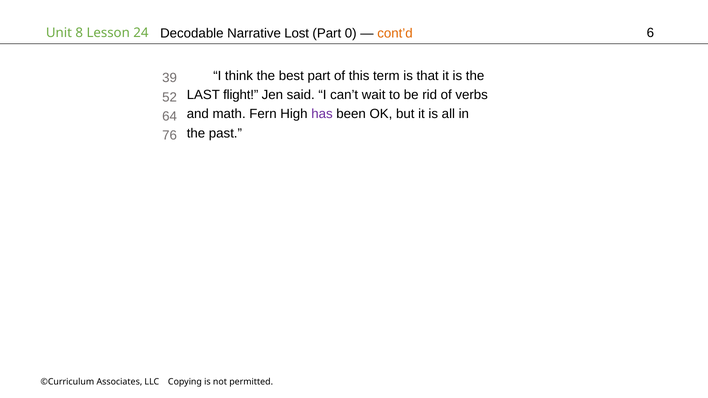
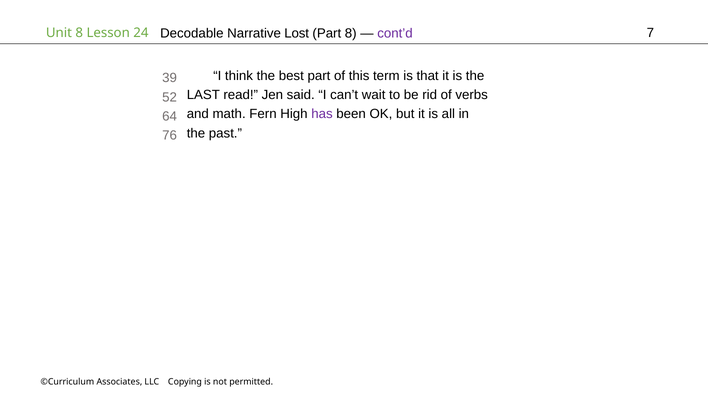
Part 0: 0 -> 8 (351, 33)
cont’d colour: orange -> purple (395, 33)
6: 6 -> 7 (650, 33)
flight: flight -> read (241, 95)
